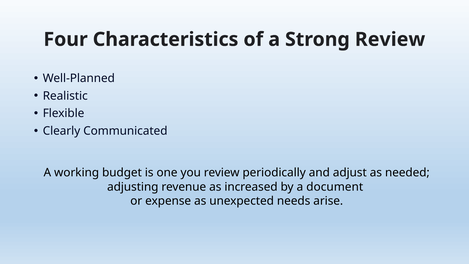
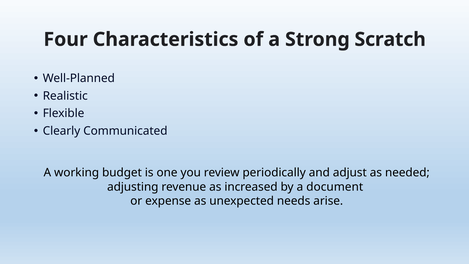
Strong Review: Review -> Scratch (390, 39)
